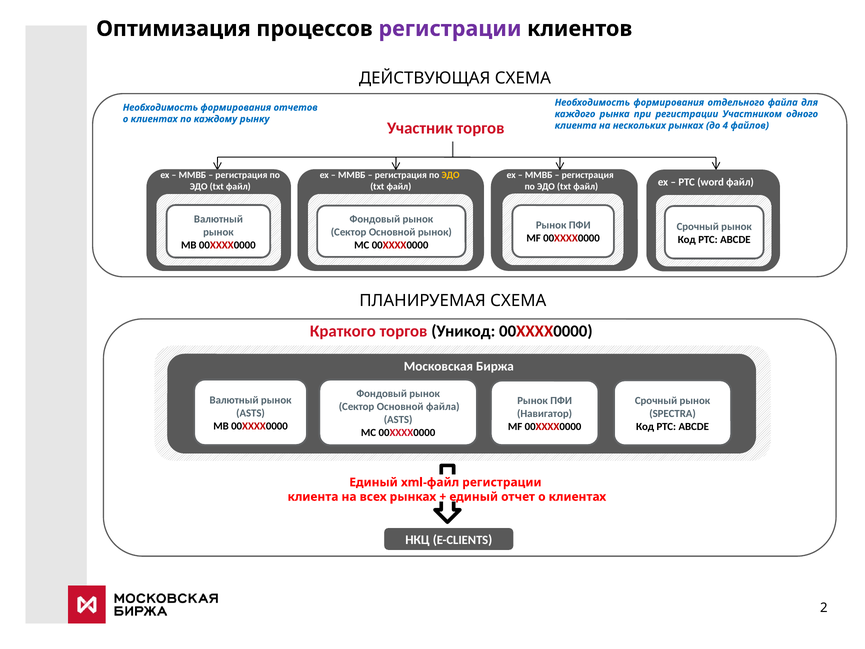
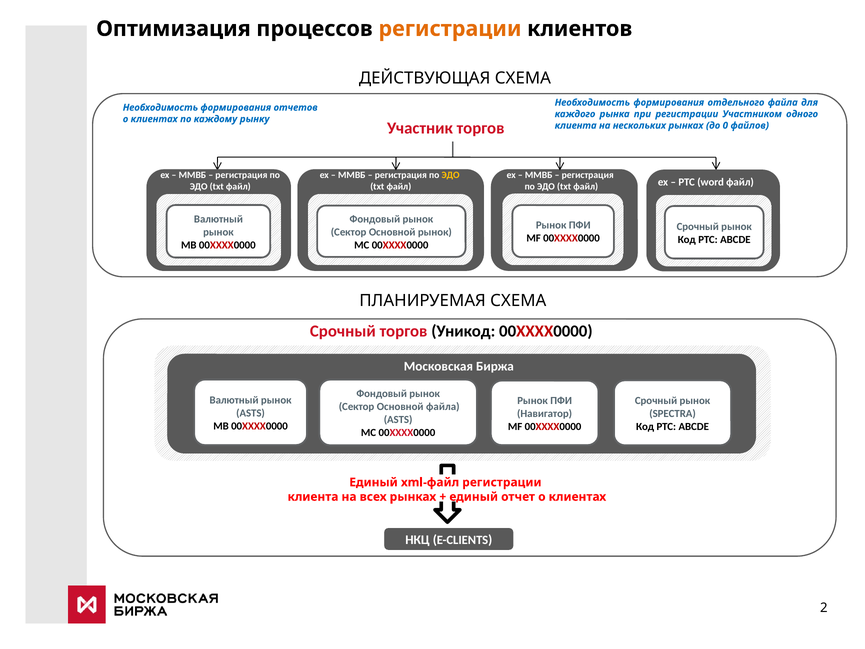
регистрации colour: purple -> orange (450, 29)
4: 4 -> 0 (725, 125)
Краткого: Краткого -> Срочный (343, 331)
